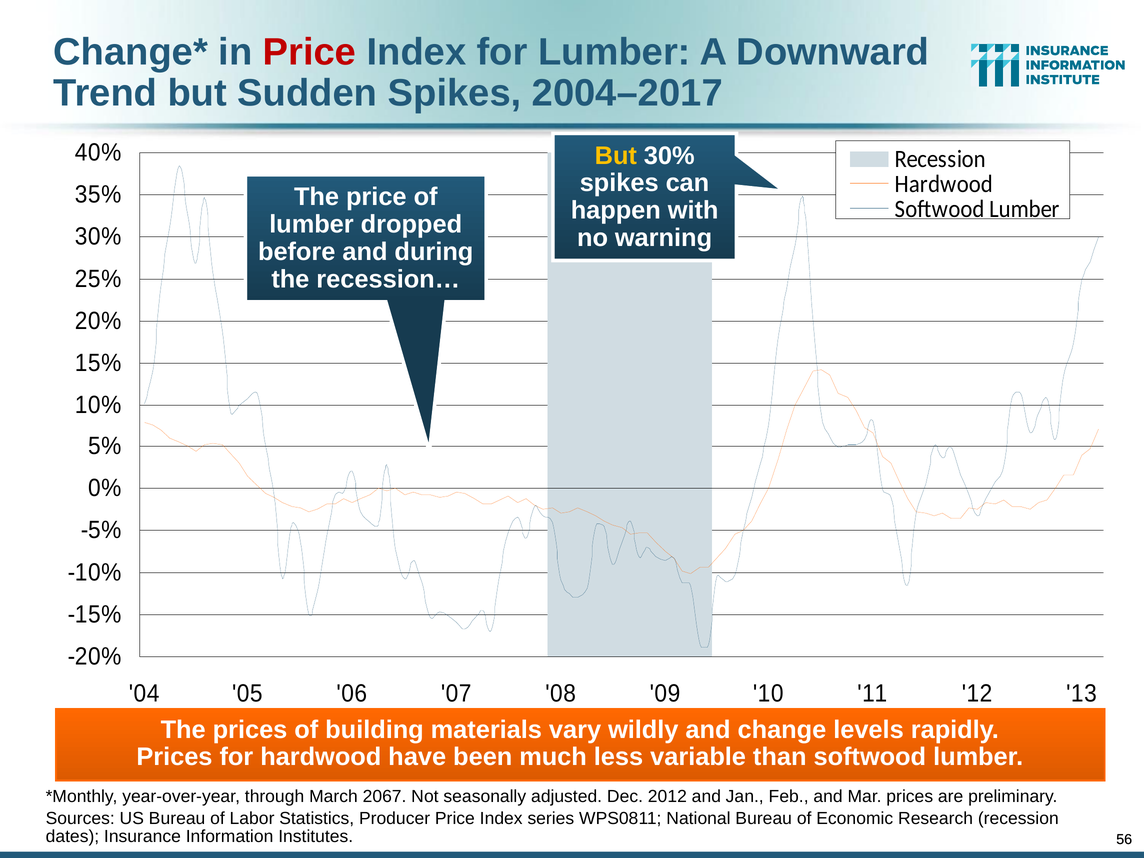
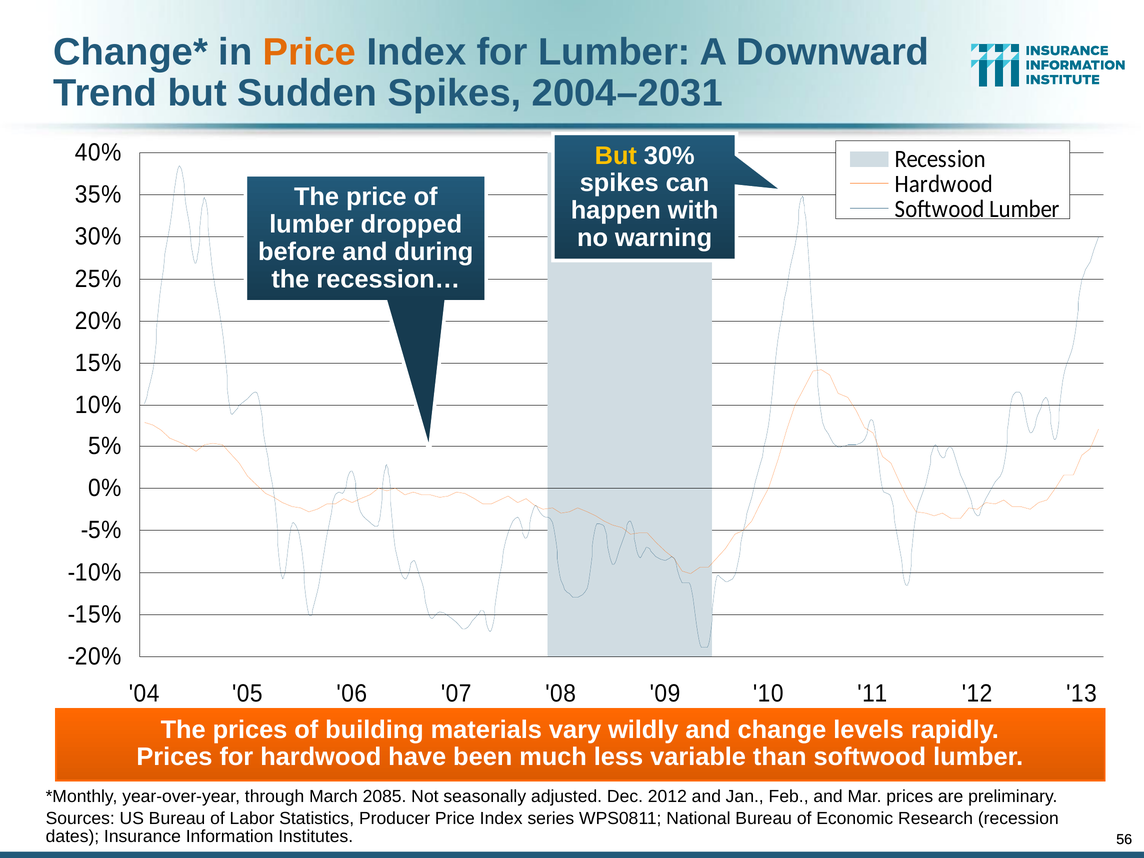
Price colour: red -> orange (310, 52)
2004–2017: 2004–2017 -> 2004–2031 (627, 93)
2067: 2067 -> 2085 (385, 796)
